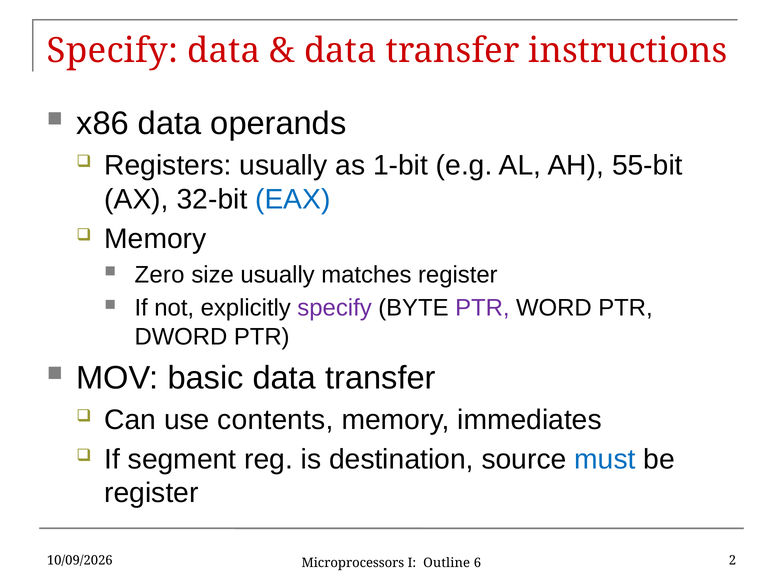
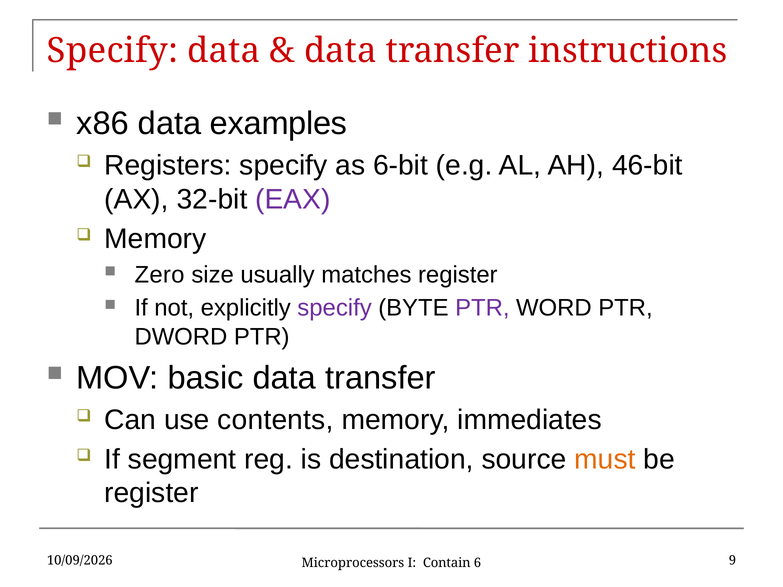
operands: operands -> examples (279, 124)
Registers usually: usually -> specify (283, 166)
1-bit: 1-bit -> 6-bit (401, 166)
55-bit: 55-bit -> 46-bit (647, 166)
EAX colour: blue -> purple (293, 199)
must colour: blue -> orange (605, 459)
Outline: Outline -> Contain (447, 563)
2: 2 -> 9 (732, 561)
